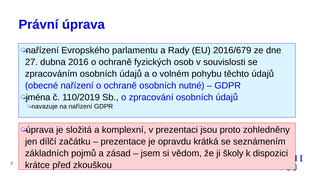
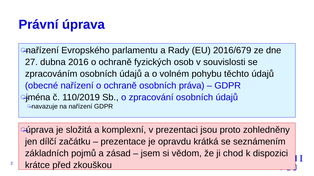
nutné: nutné -> práva (192, 86)
školy: školy -> chod (233, 154)
